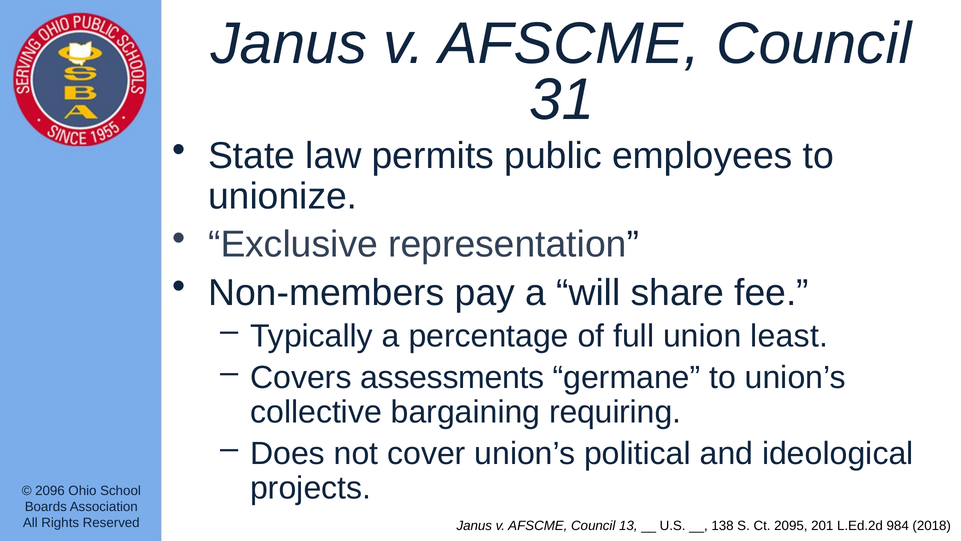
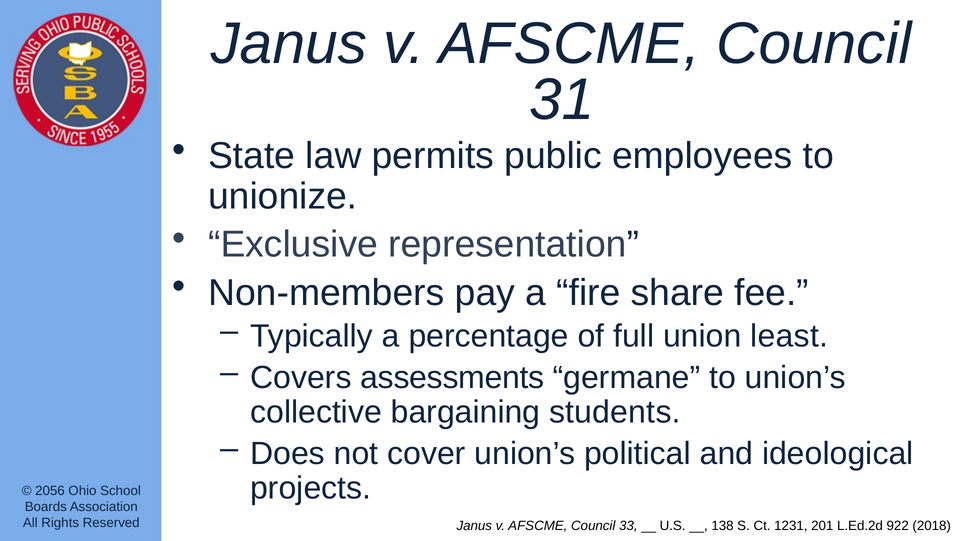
will: will -> fire (588, 292)
requiring: requiring -> students (615, 412)
2096: 2096 -> 2056 (50, 490)
13: 13 -> 33 (628, 525)
2095: 2095 -> 1231 (791, 525)
984: 984 -> 922 (898, 525)
